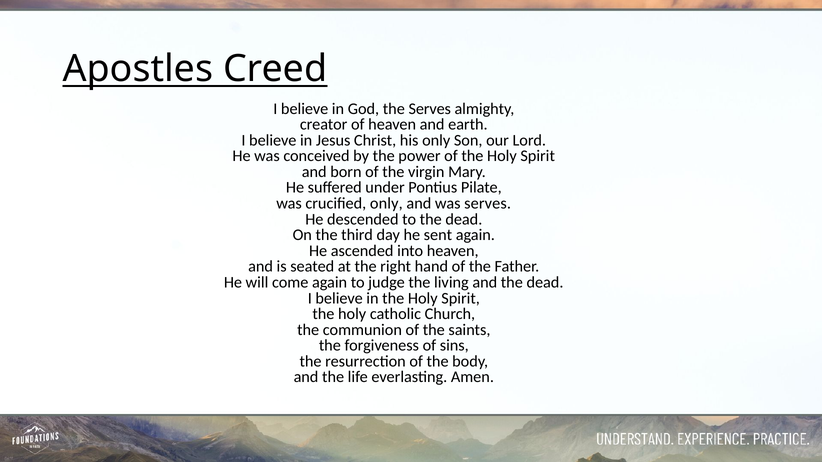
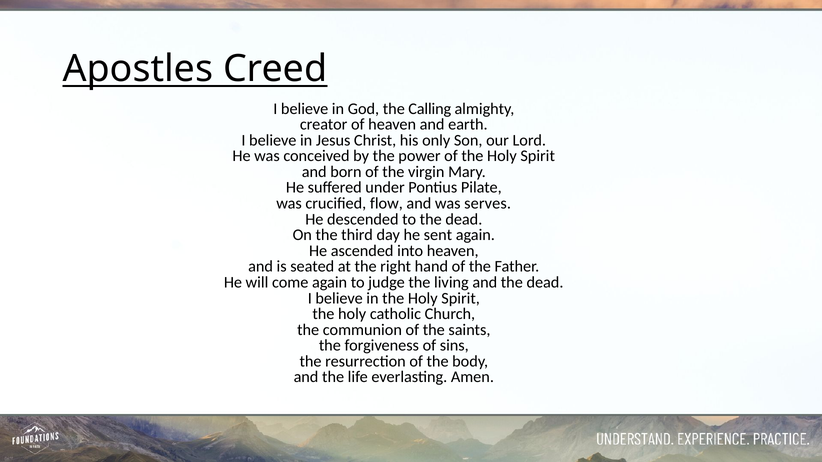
the Serves: Serves -> Calling (430, 109)
crucified only: only -> flow (386, 204)
